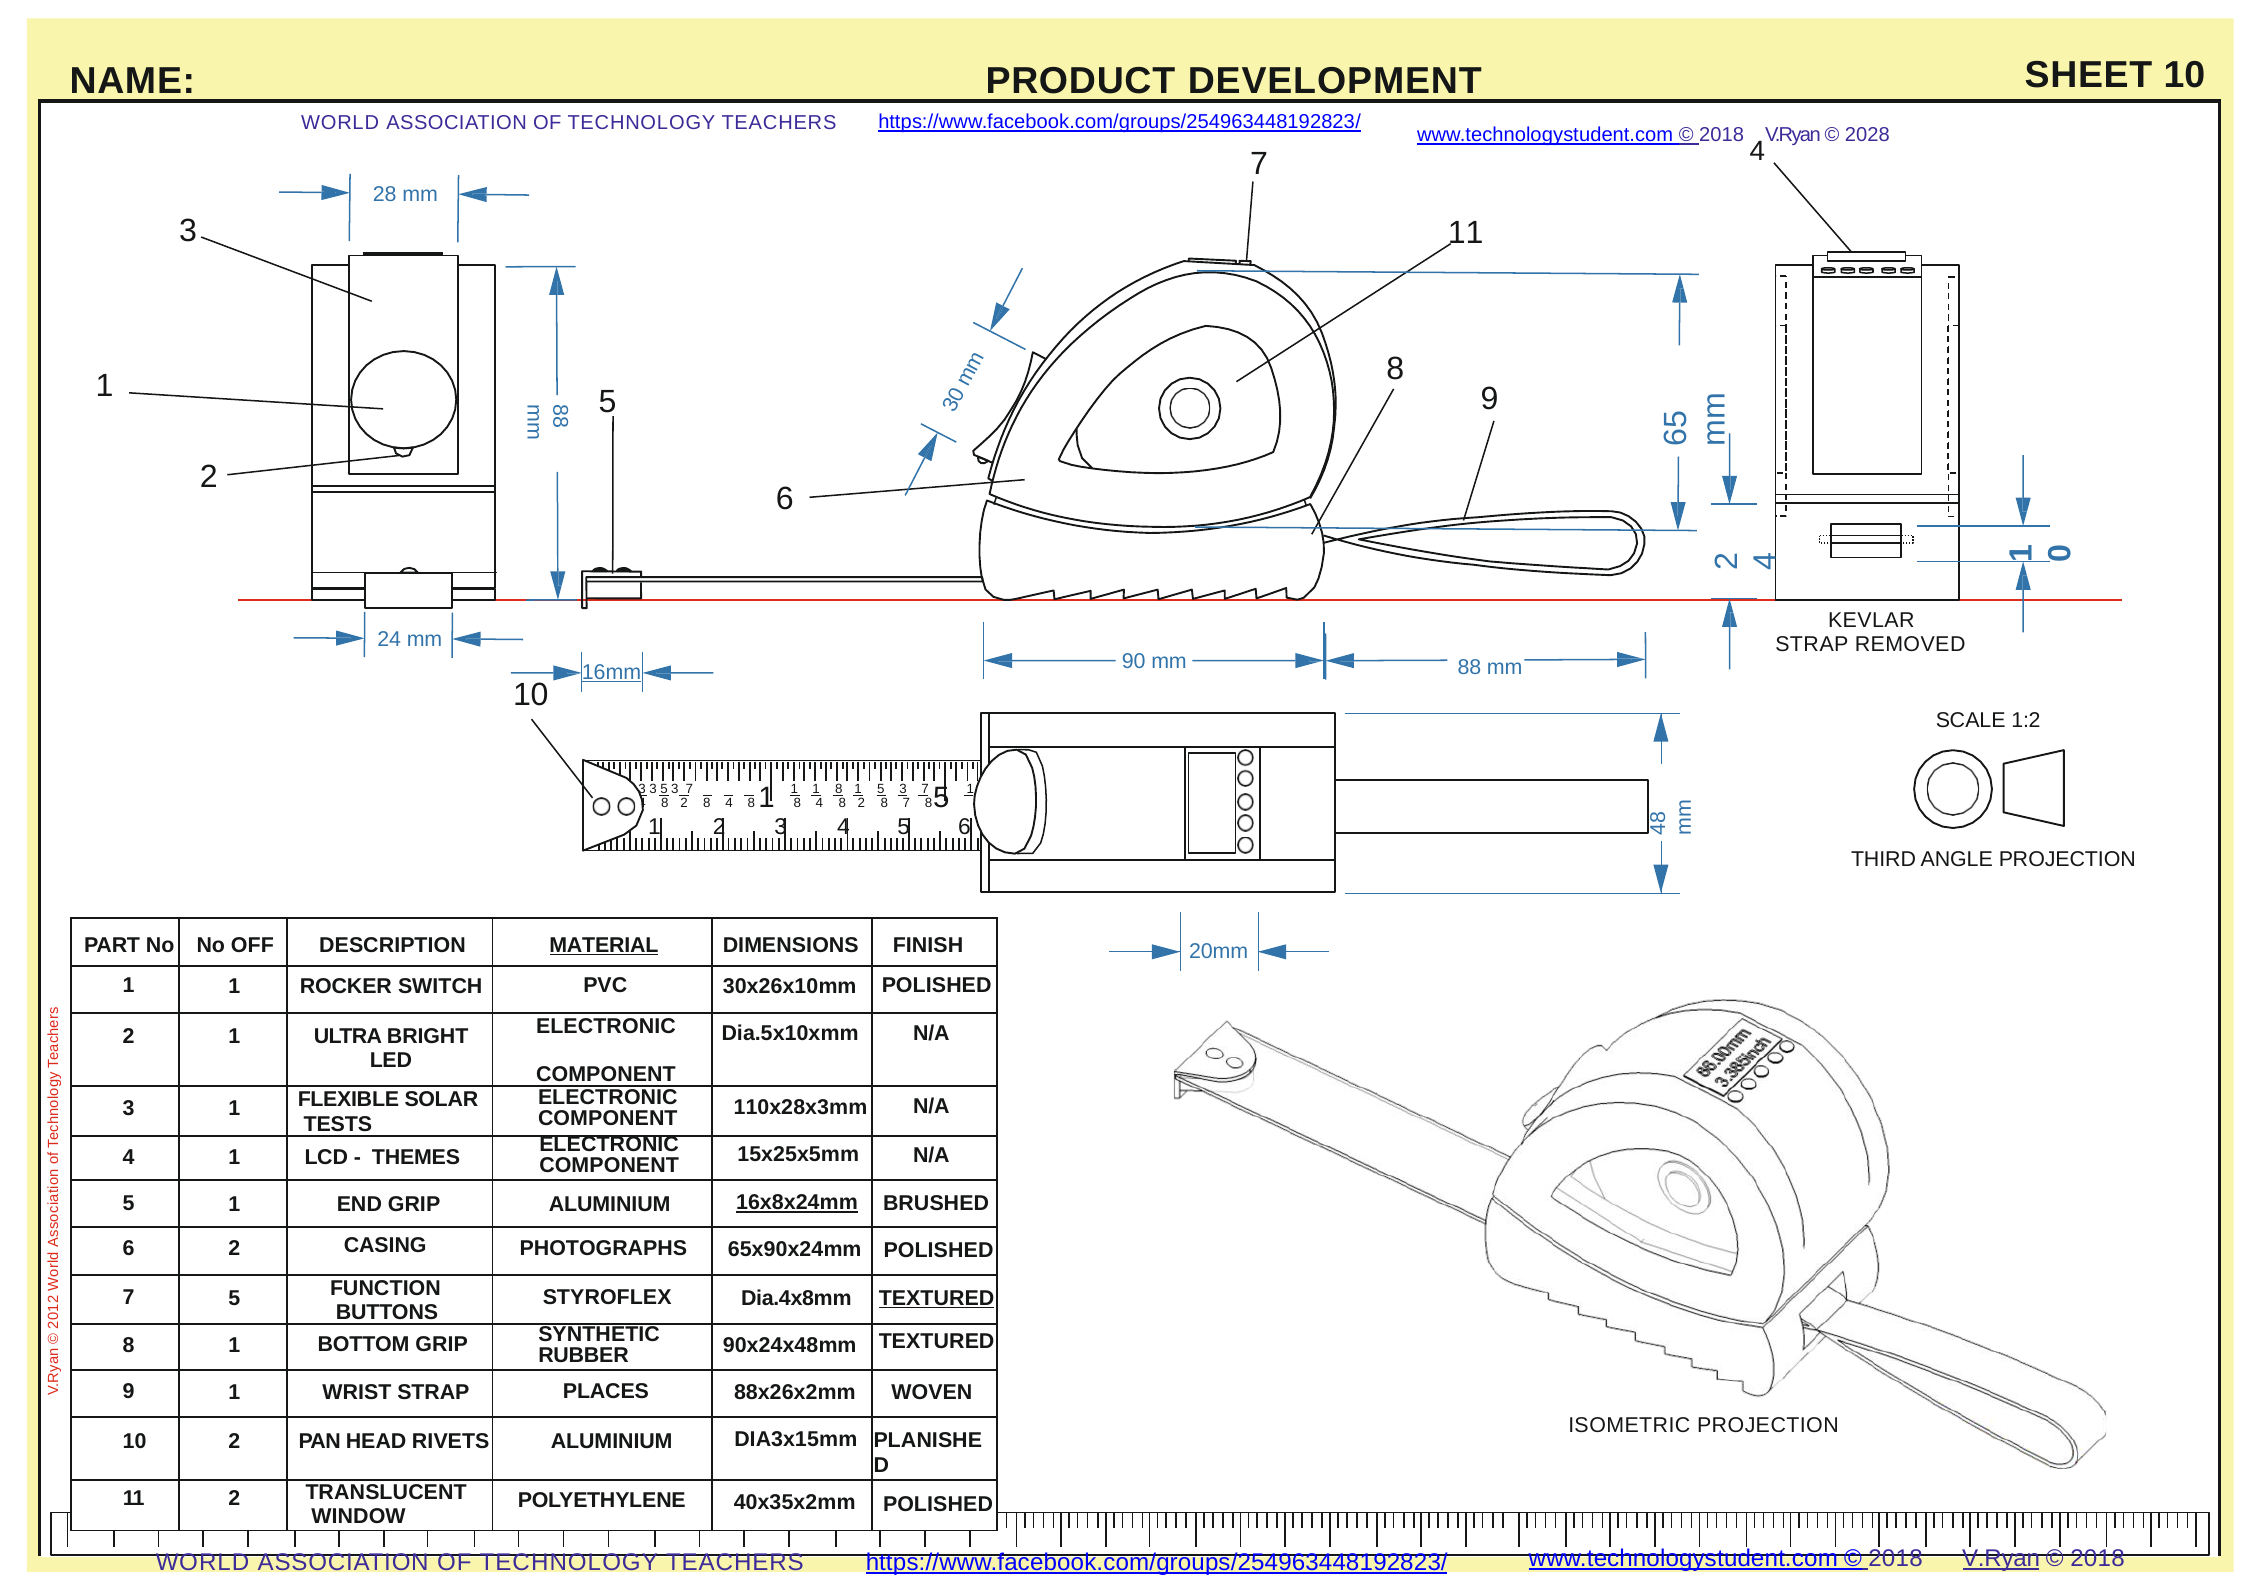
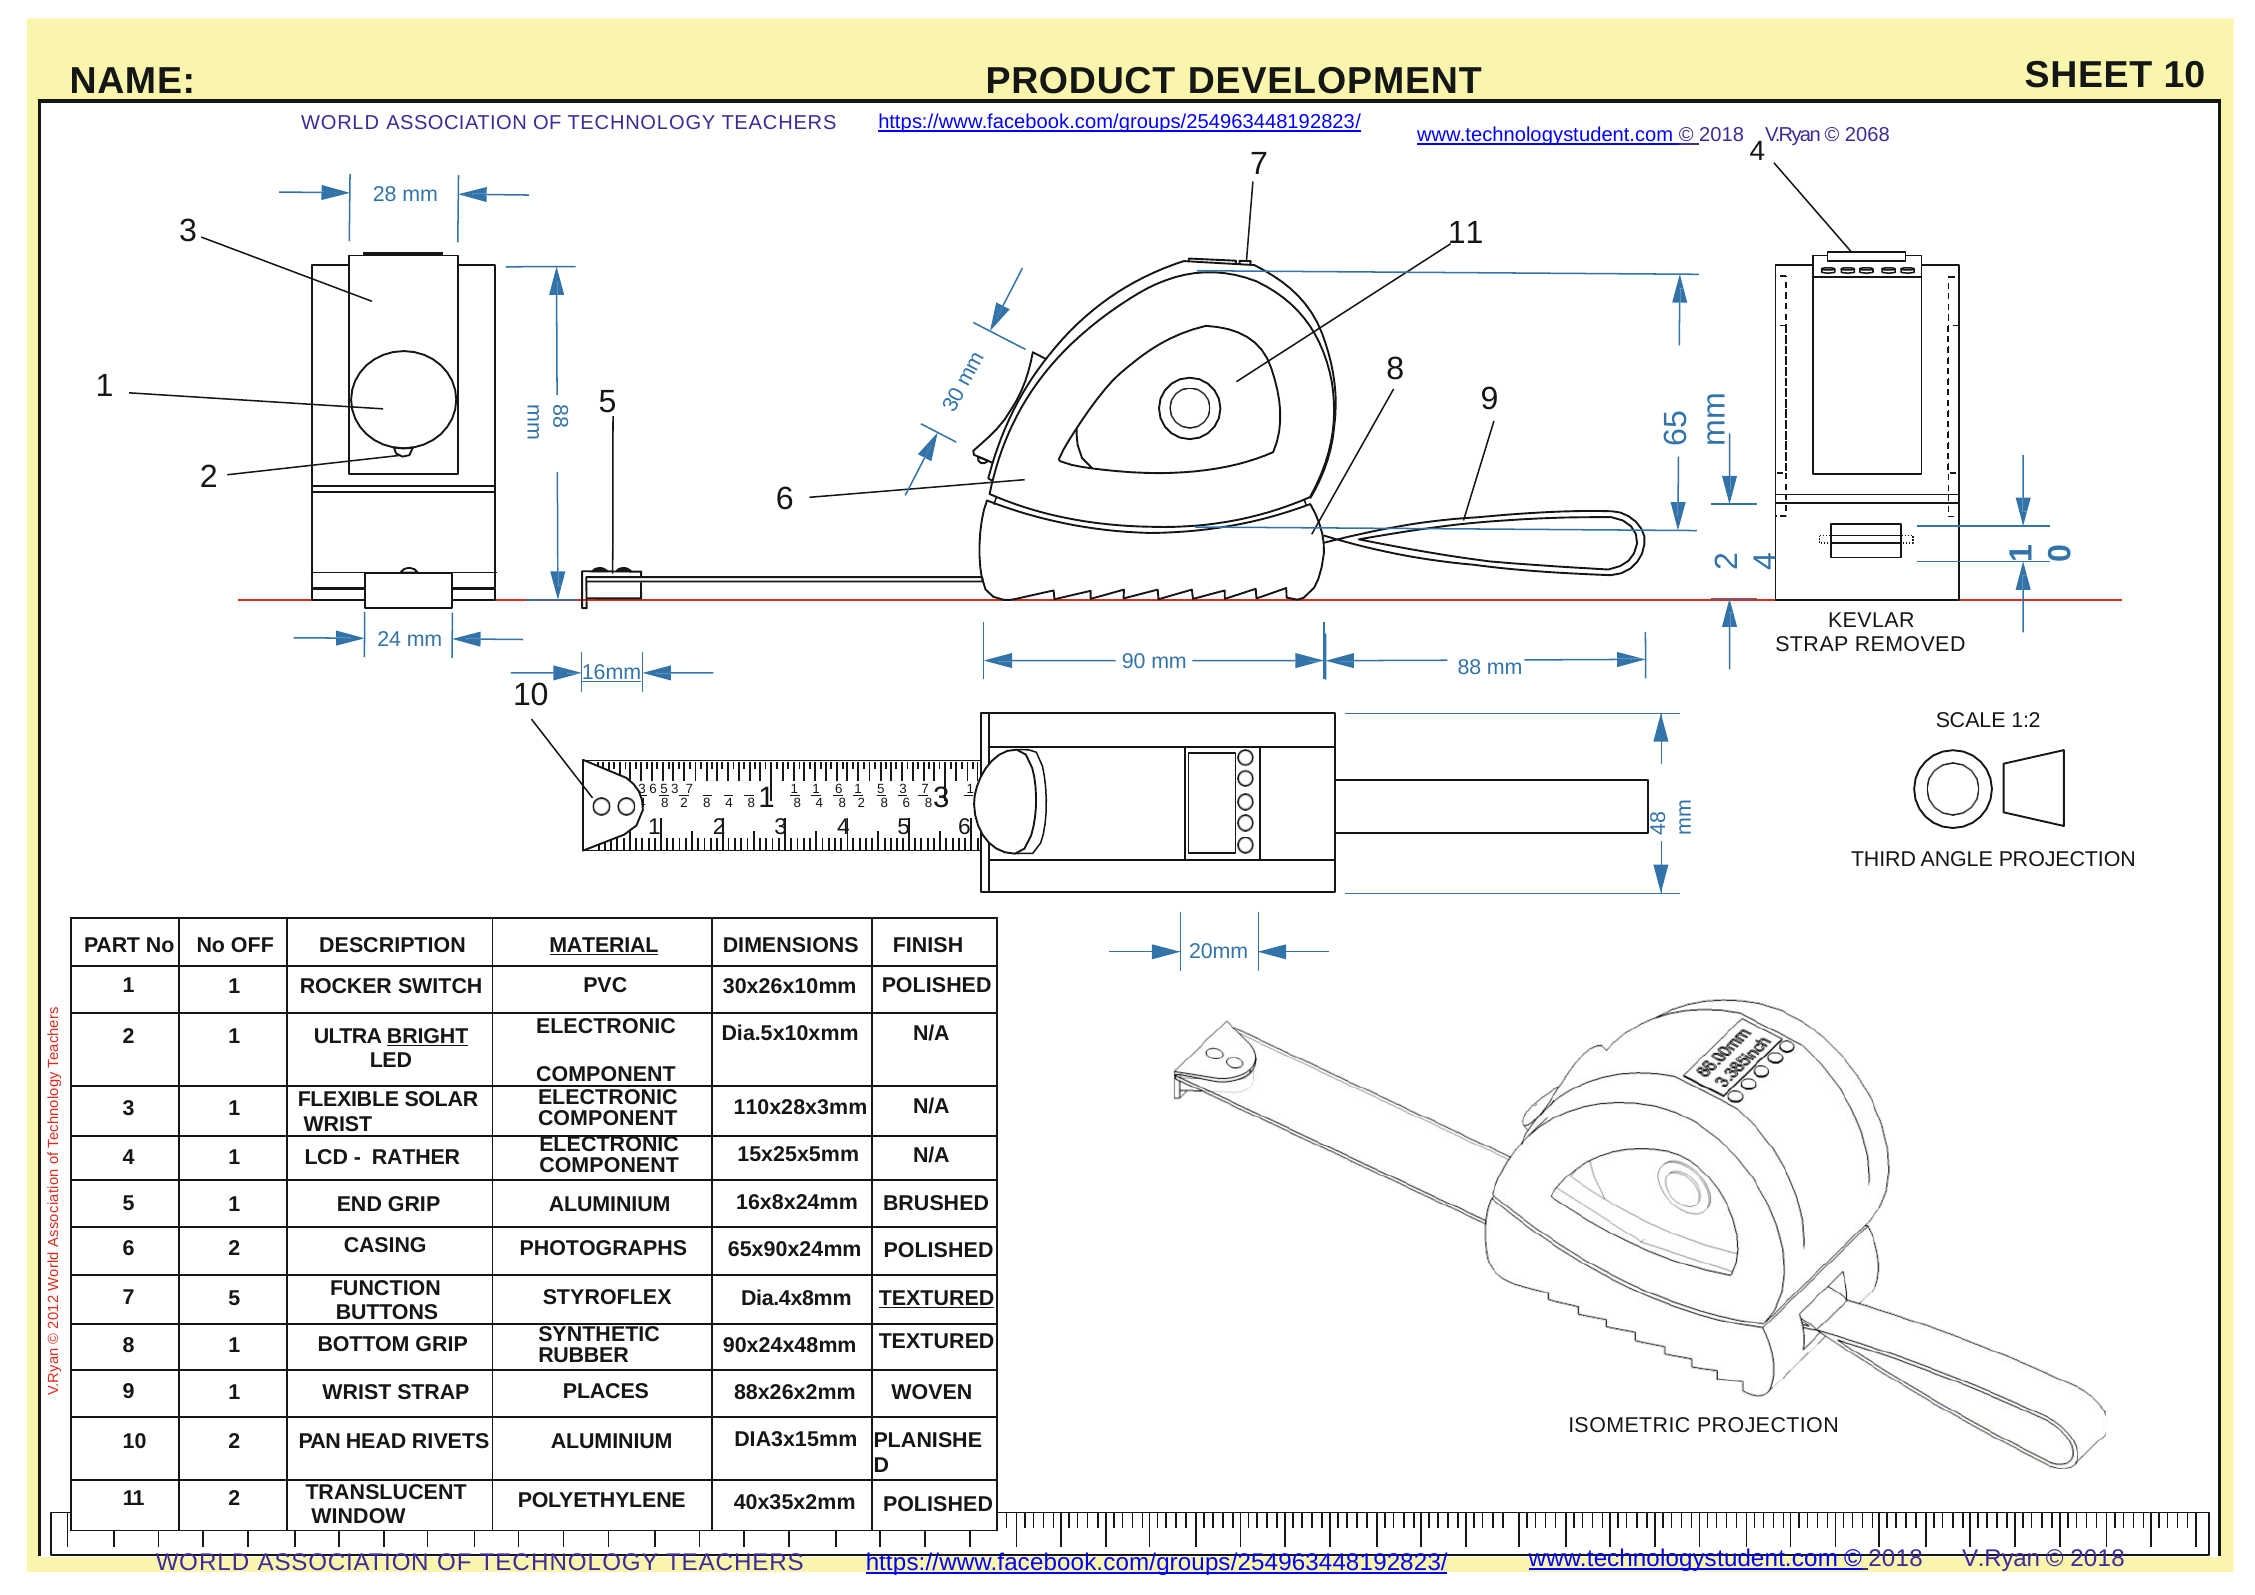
2028: 2028 -> 2068 (1867, 135)
3: 3 -> 6 (653, 789)
1 1 8: 8 -> 6 (839, 789)
2 8 7: 7 -> 6 (906, 803)
8 5: 5 -> 3 (941, 798)
BRIGHT underline: none -> present (428, 1036)
TESTS: TESTS -> WRIST (338, 1124)
THEMES: THEMES -> RATHER (416, 1158)
16x8x24mm underline: present -> none (797, 1203)
V.Ryan underline: present -> none (2001, 1558)
